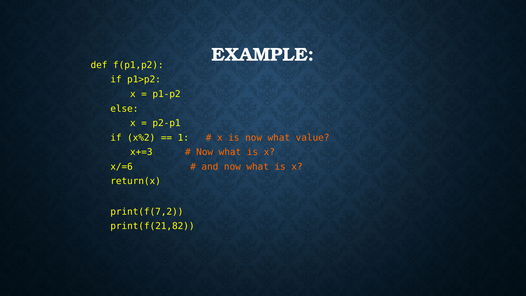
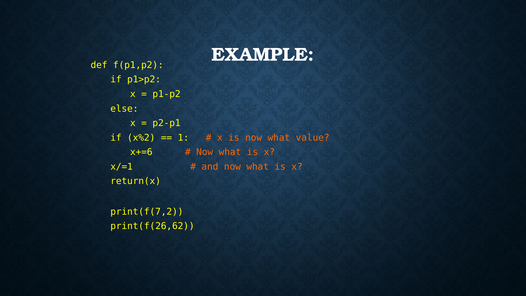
x+=3: x+=3 -> x+=6 (141, 152)
x/=6: x/=6 -> x/=1 (122, 167)
print(f(21,82: print(f(21,82 -> print(f(26,62 (152, 226)
